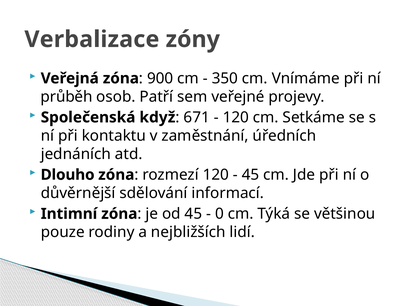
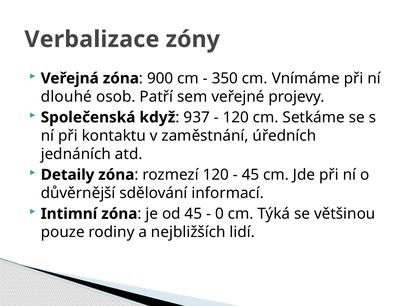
průběh: průběh -> dlouhé (66, 97)
671: 671 -> 937 (197, 117)
Dlouho: Dlouho -> Detaily (68, 175)
